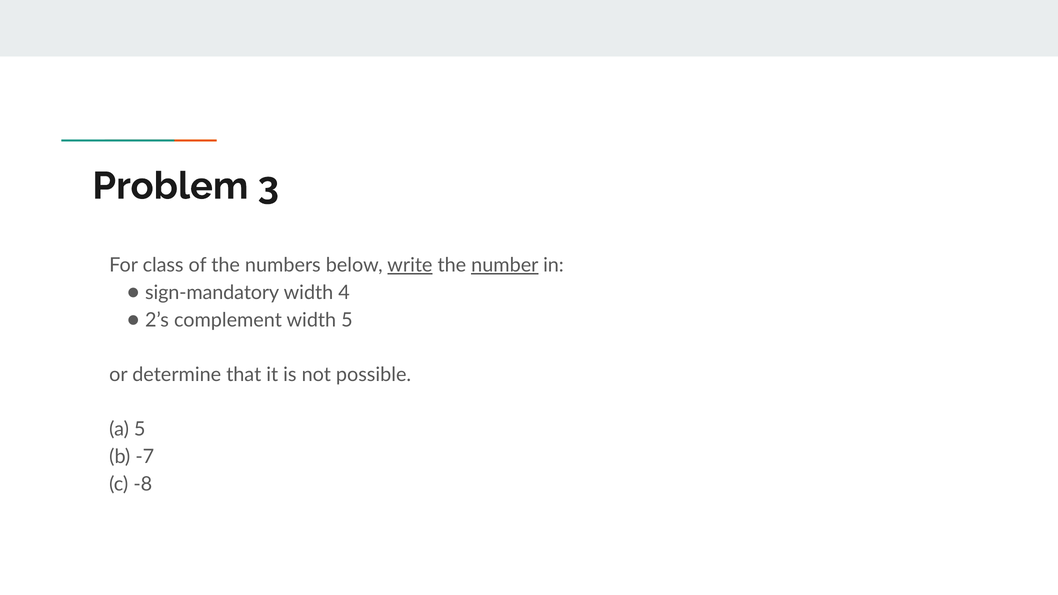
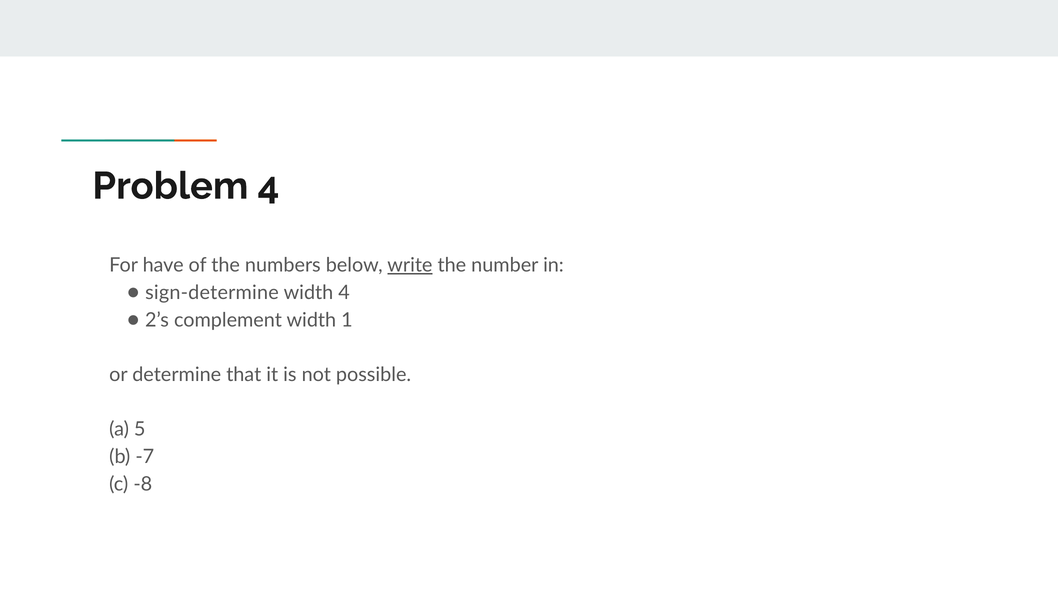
Problem 3: 3 -> 4 (268, 186)
class: class -> have (163, 265)
number underline: present -> none (505, 265)
sign-mandatory: sign-mandatory -> sign-determine (212, 293)
width 5: 5 -> 1 (347, 320)
